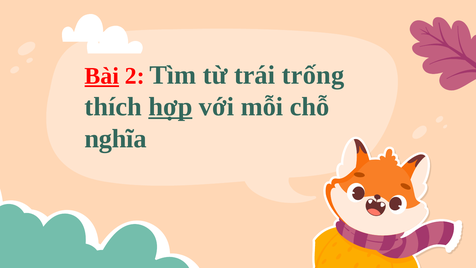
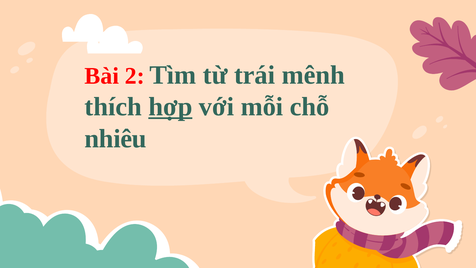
Bài underline: present -> none (102, 76)
trống: trống -> mênh (313, 75)
nghĩa: nghĩa -> nhiêu (116, 138)
